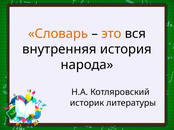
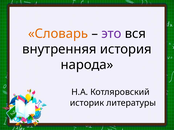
это colour: orange -> purple (111, 34)
